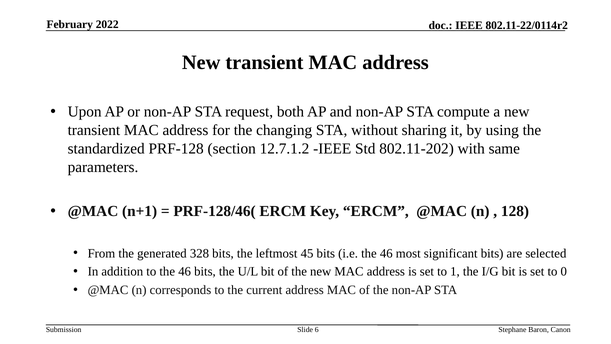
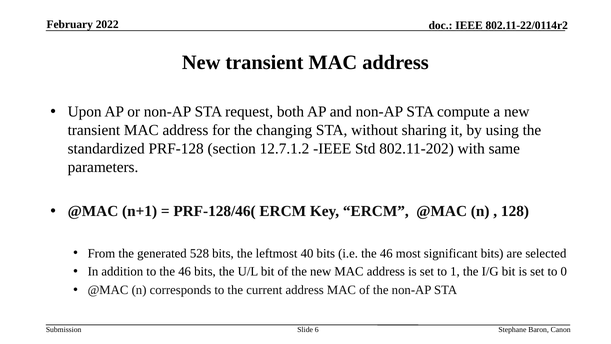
328: 328 -> 528 (199, 253)
45: 45 -> 40 (307, 253)
